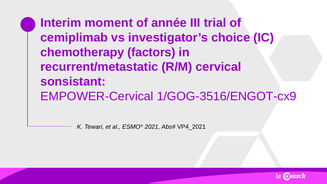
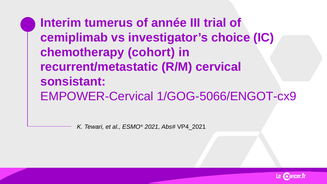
moment: moment -> tumerus (109, 23)
factors: factors -> cohort (151, 52)
1/GOG-3516/ENGOT-cx9: 1/GOG-3516/ENGOT-cx9 -> 1/GOG-5066/ENGOT-cx9 (227, 96)
